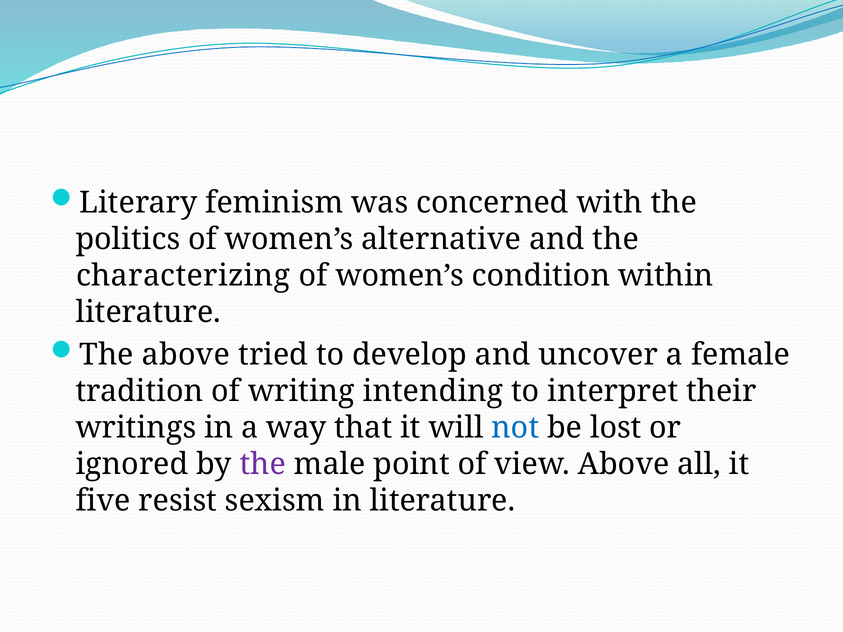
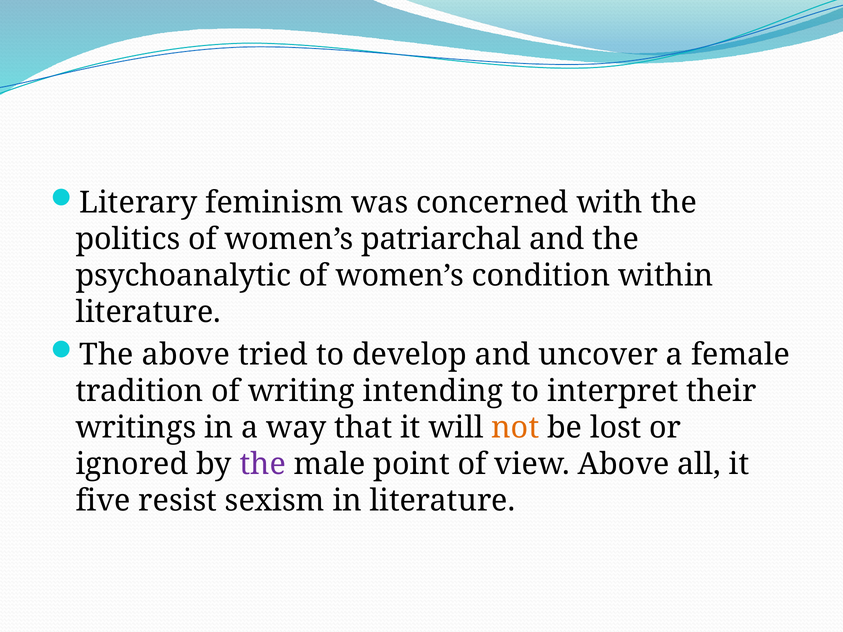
alternative: alternative -> patriarchal (441, 239)
characterizing: characterizing -> psychoanalytic (183, 276)
not colour: blue -> orange (515, 428)
